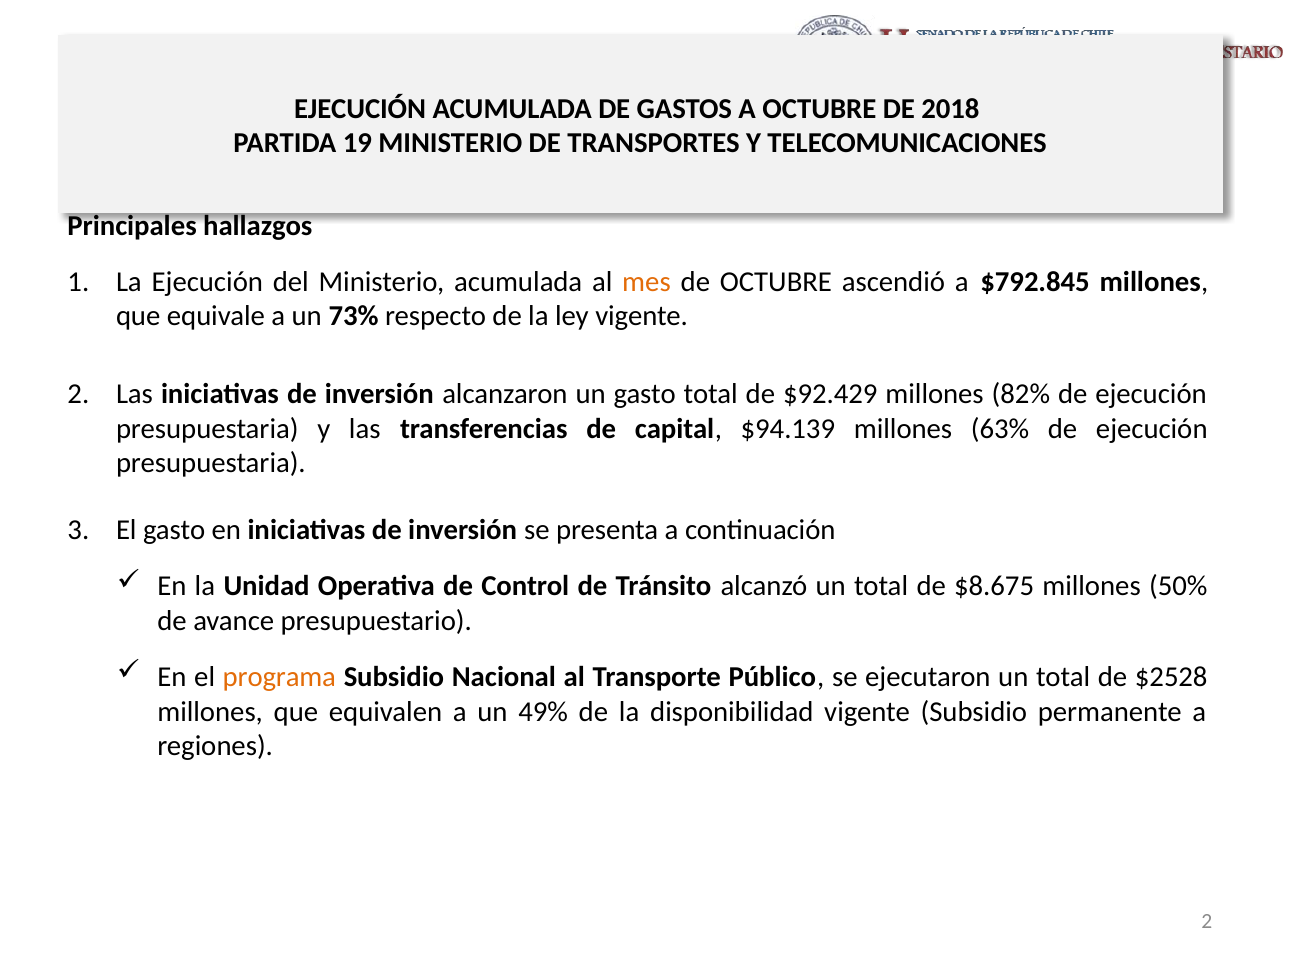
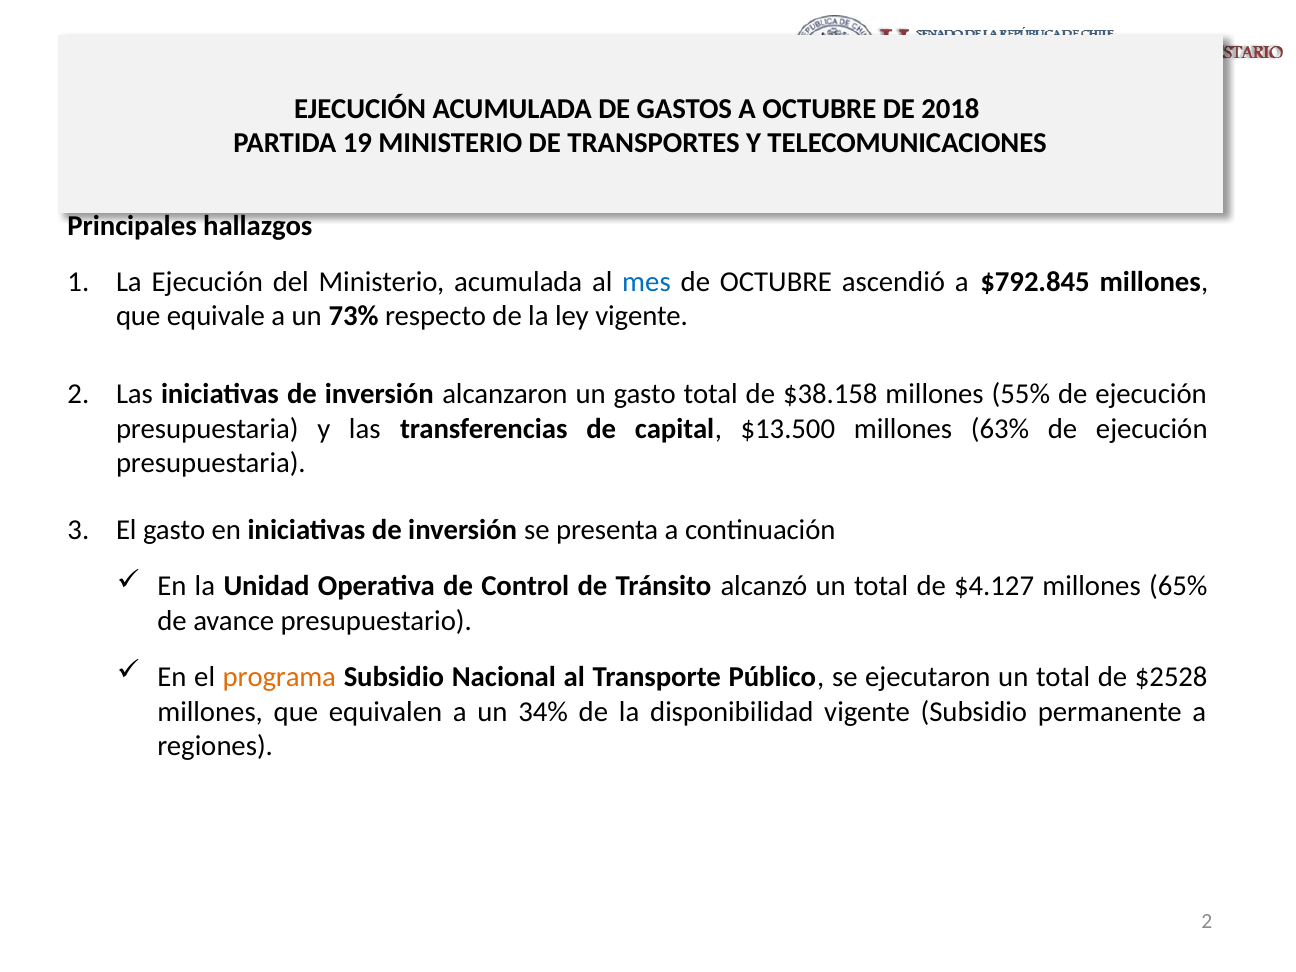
mes colour: orange -> blue (647, 282)
$92.429: $92.429 -> $38.158 (830, 394)
82%: 82% -> 55% (1021, 394)
$94.139: $94.139 -> $13.500 (788, 429)
$8.675: $8.675 -> $4.127 (994, 586)
50%: 50% -> 65% (1178, 586)
49%: 49% -> 34% (543, 712)
